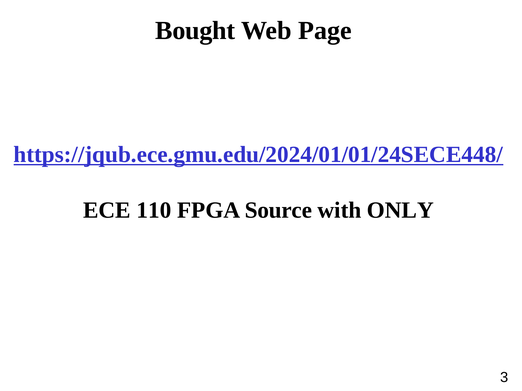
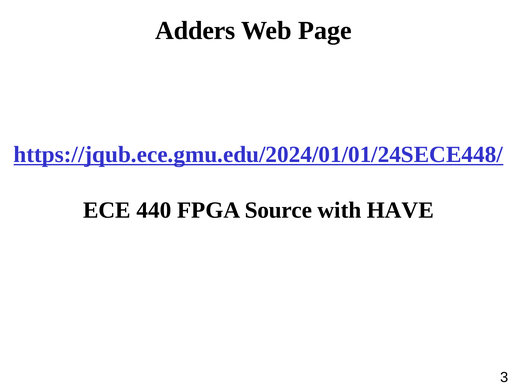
Bought: Bought -> Adders (195, 31)
110: 110 -> 440 (154, 210)
ONLY: ONLY -> HAVE (400, 210)
